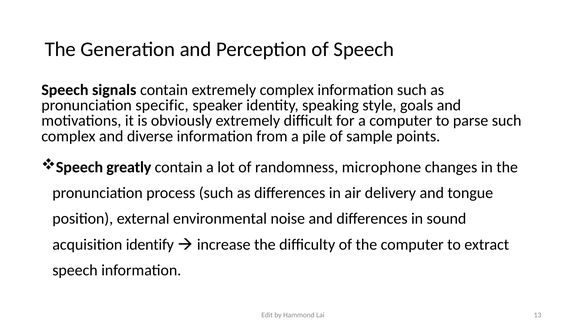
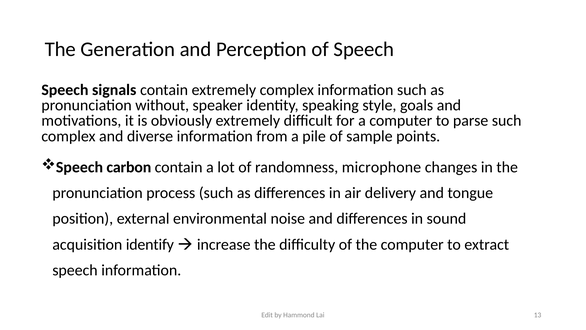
specific: specific -> without (162, 105)
greatly: greatly -> carbon (129, 167)
